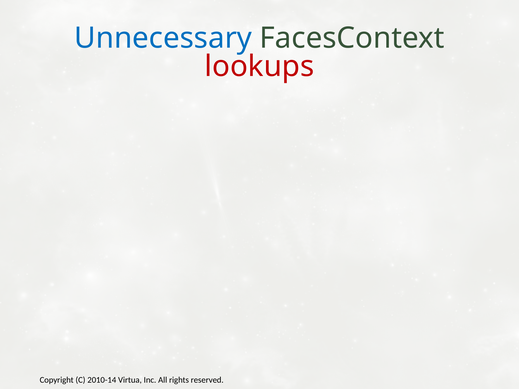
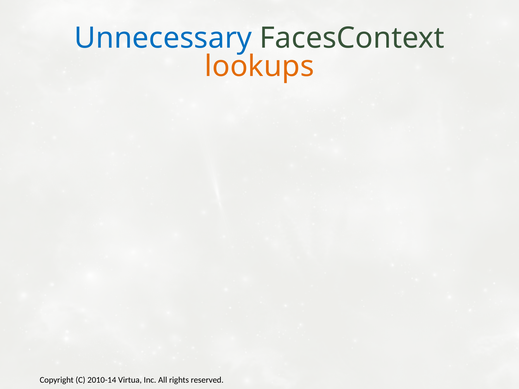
lookups colour: red -> orange (259, 67)
